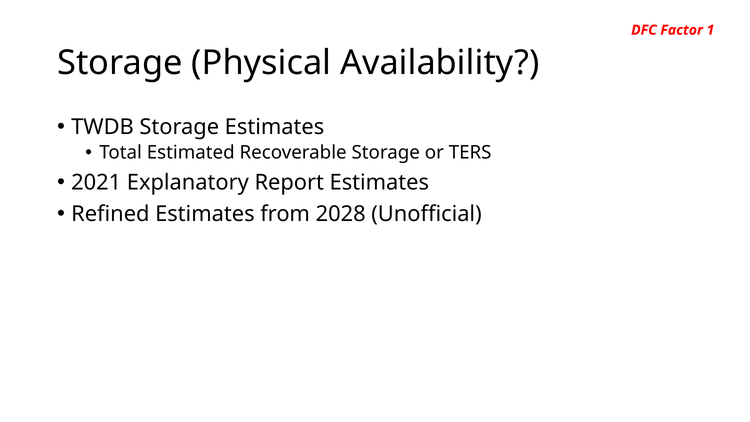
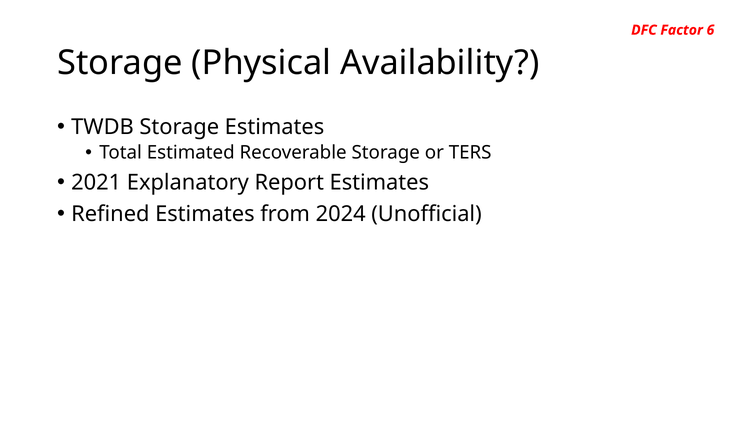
1: 1 -> 6 (710, 30)
2028: 2028 -> 2024 (341, 214)
